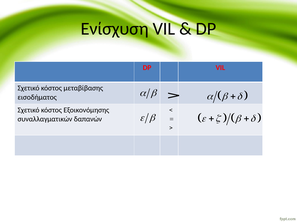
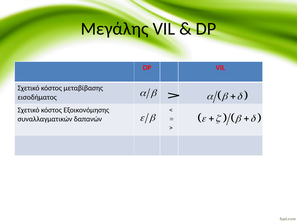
Ενίσχυση: Ενίσχυση -> Μεγάλης (115, 29)
